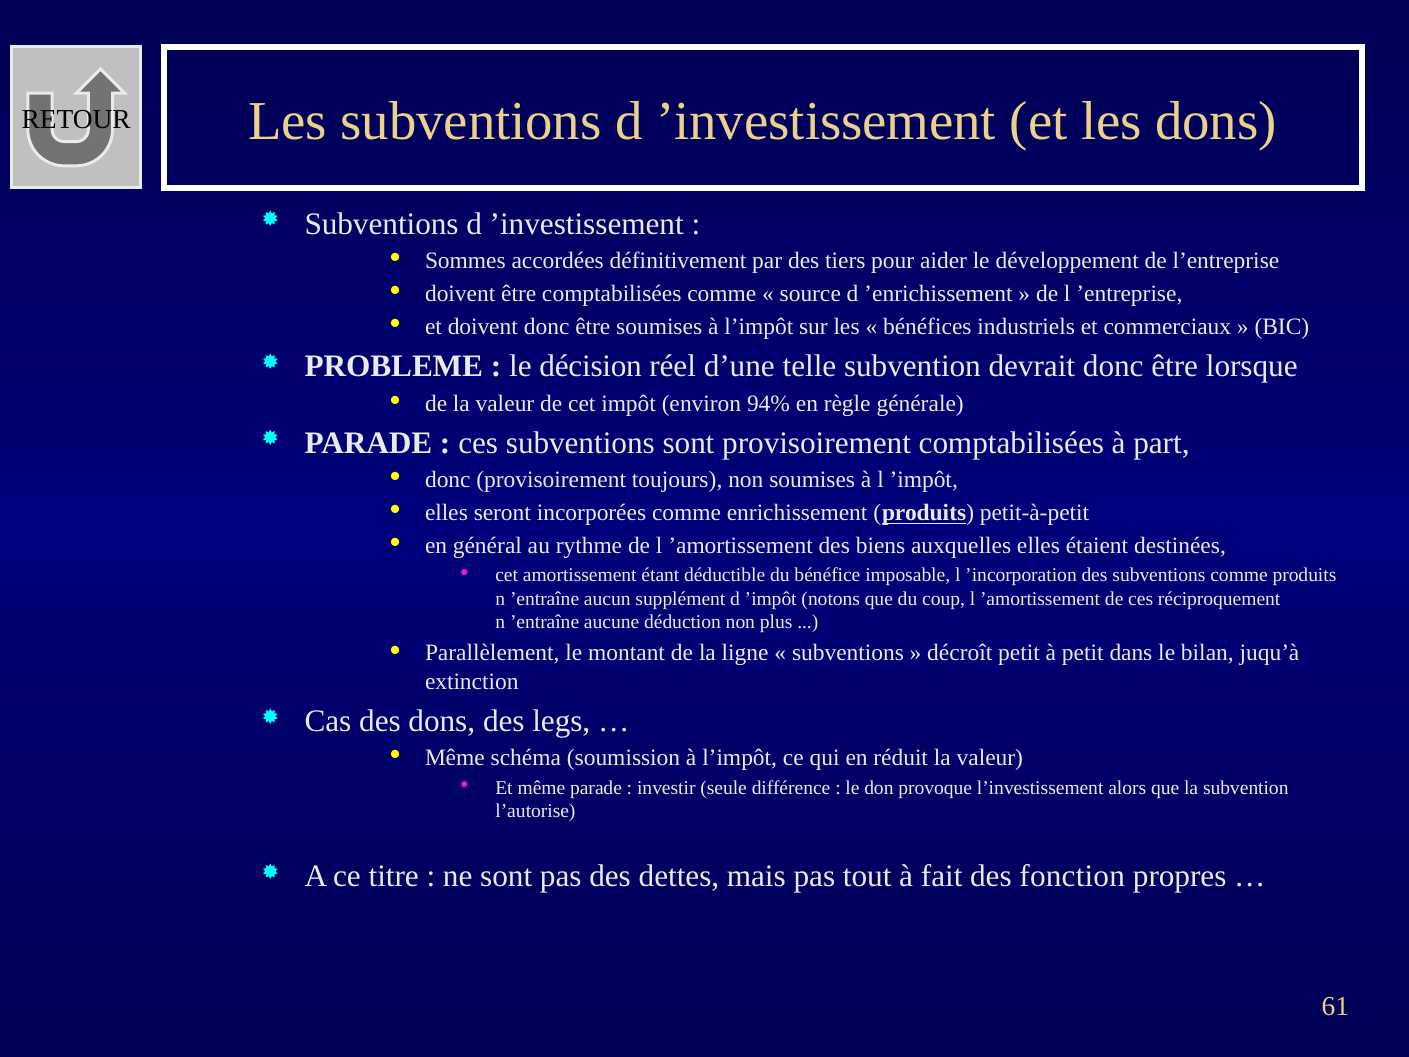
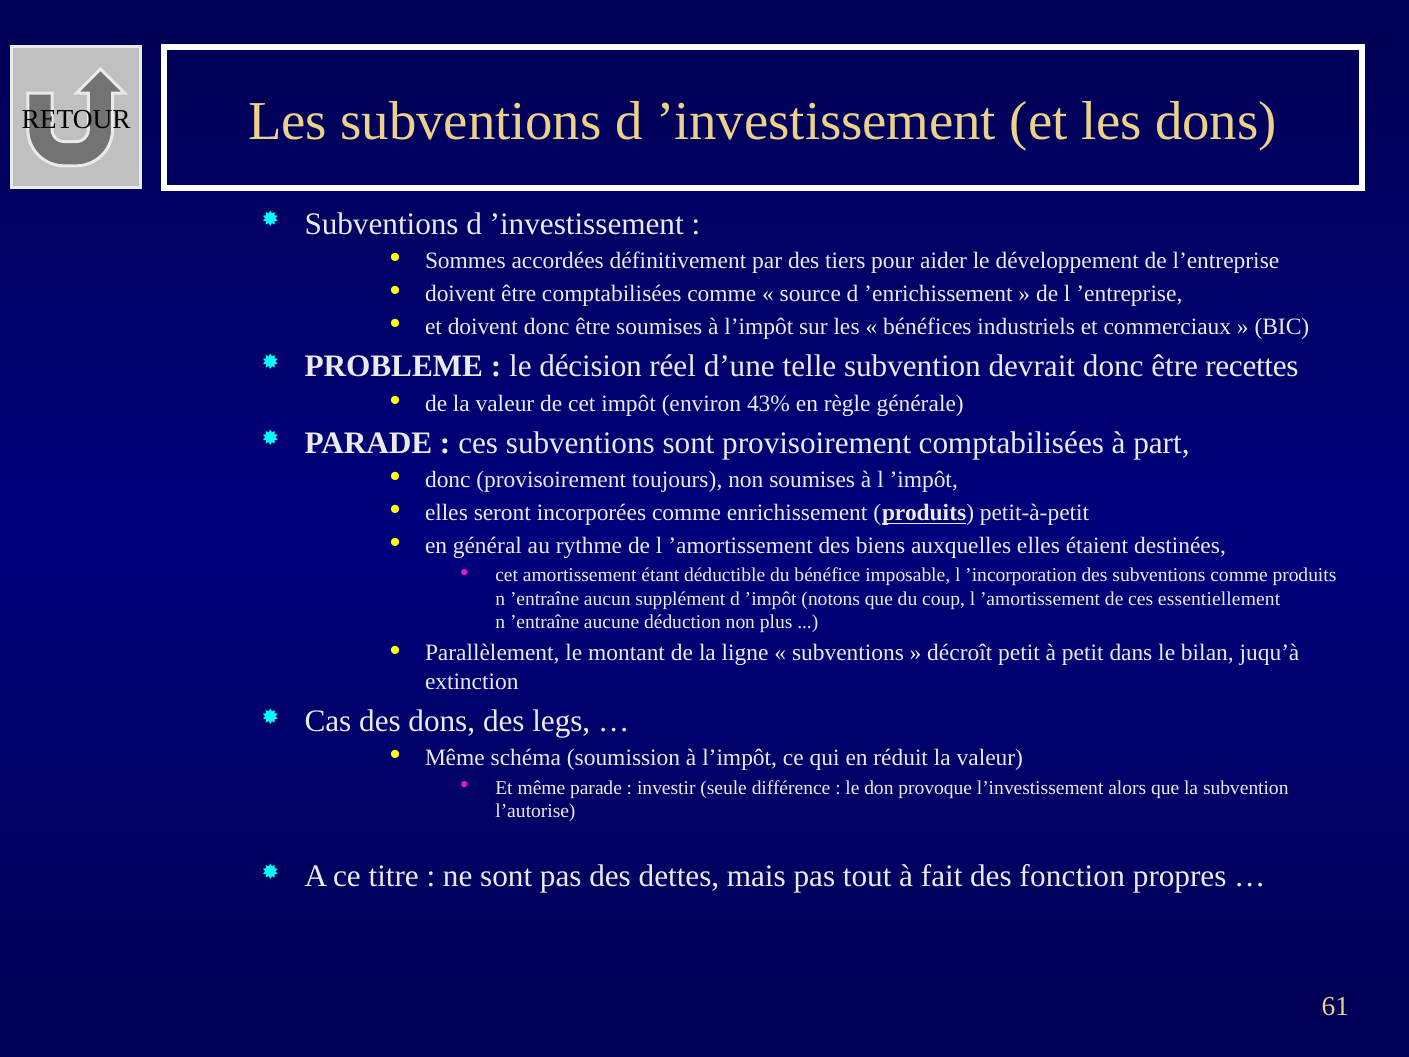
lorsque: lorsque -> recettes (1252, 366)
94%: 94% -> 43% (769, 403)
réciproquement: réciproquement -> essentiellement (1219, 599)
